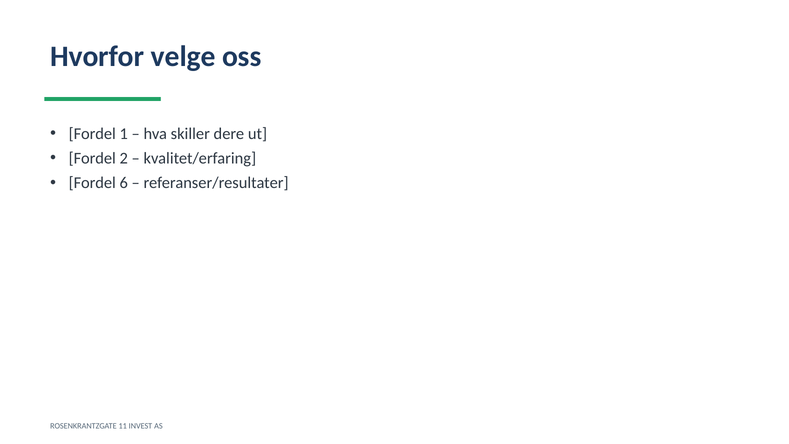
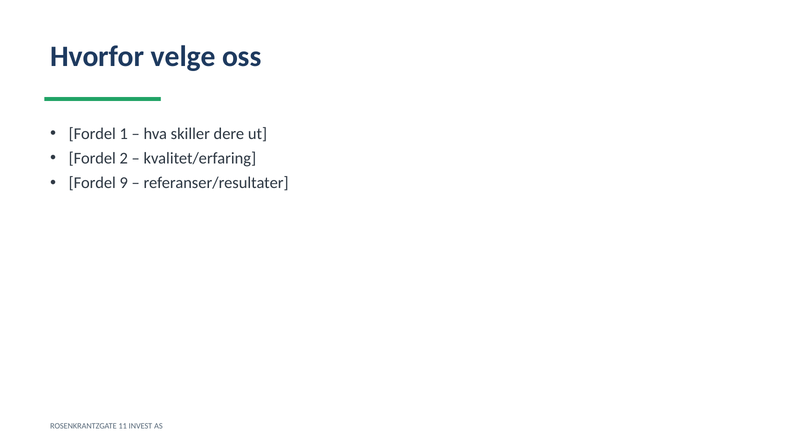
6: 6 -> 9 (124, 183)
